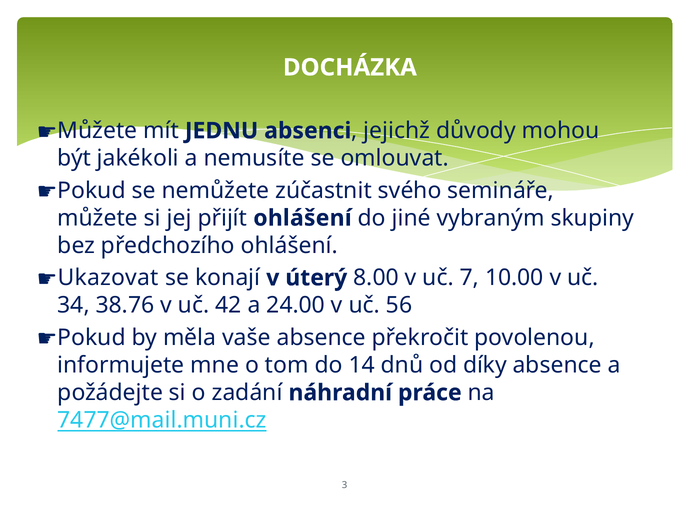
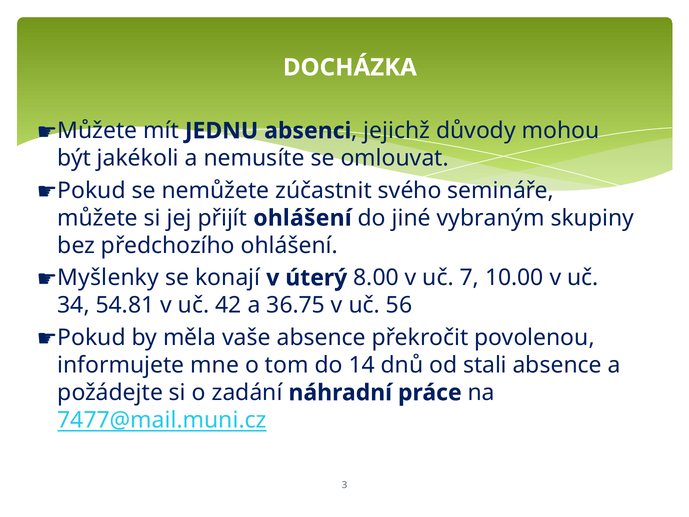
Ukazovat: Ukazovat -> Myšlenky (108, 278)
38.76: 38.76 -> 54.81 (125, 305)
24.00: 24.00 -> 36.75 (296, 305)
díky: díky -> stali (485, 365)
